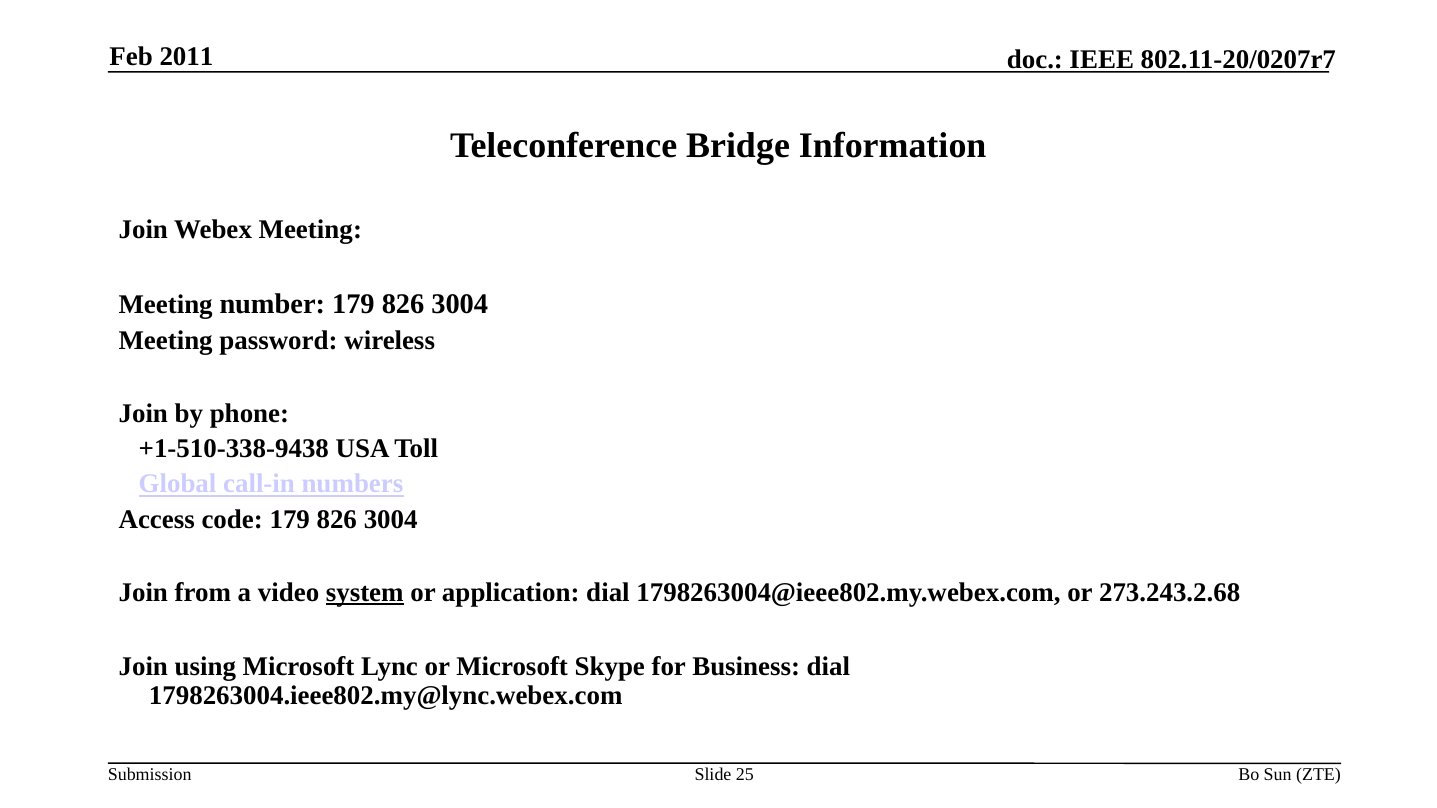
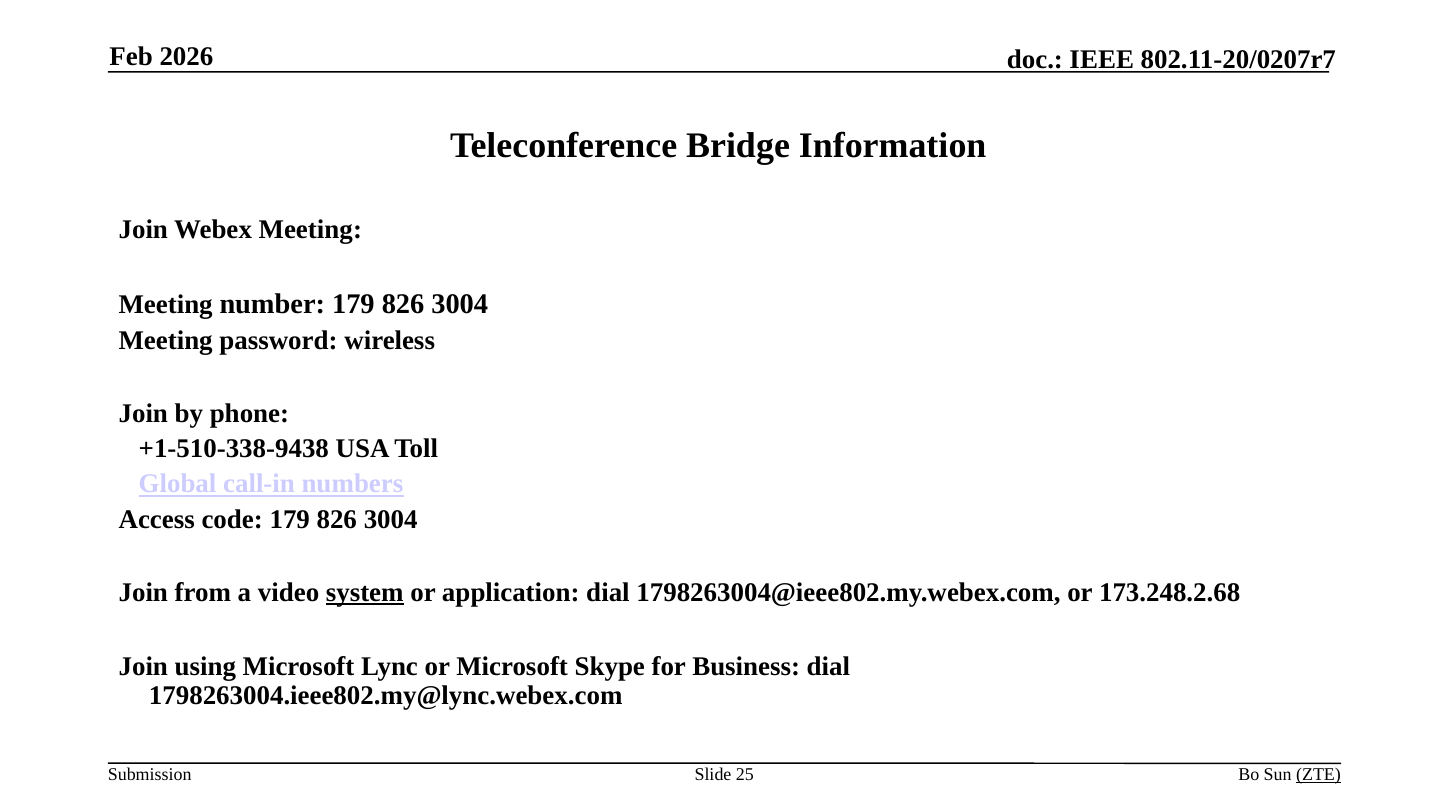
2011: 2011 -> 2026 (186, 57)
273.243.2.68: 273.243.2.68 -> 173.248.2.68 (1170, 593)
ZTE underline: none -> present (1319, 775)
